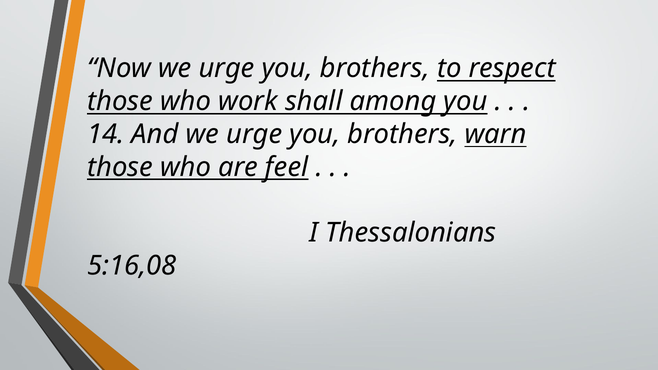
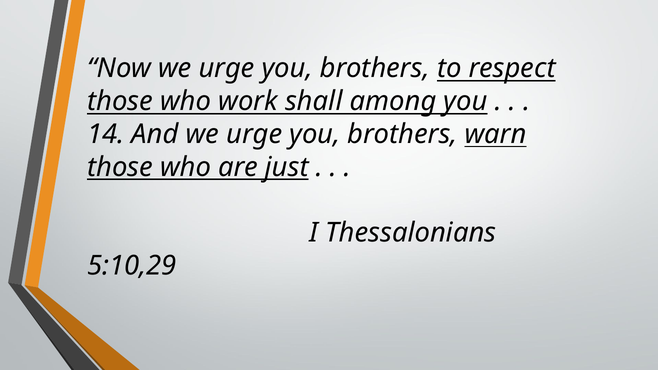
feel: feel -> just (287, 167)
5:16,08: 5:16,08 -> 5:10,29 (132, 266)
